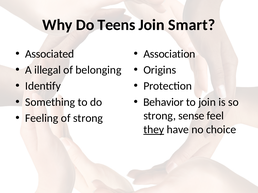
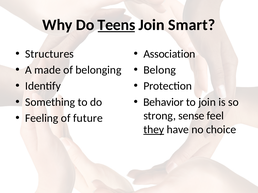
Teens underline: none -> present (116, 25)
Associated: Associated -> Structures (50, 54)
illegal: illegal -> made (48, 70)
Origins: Origins -> Belong (160, 70)
of strong: strong -> future (88, 118)
